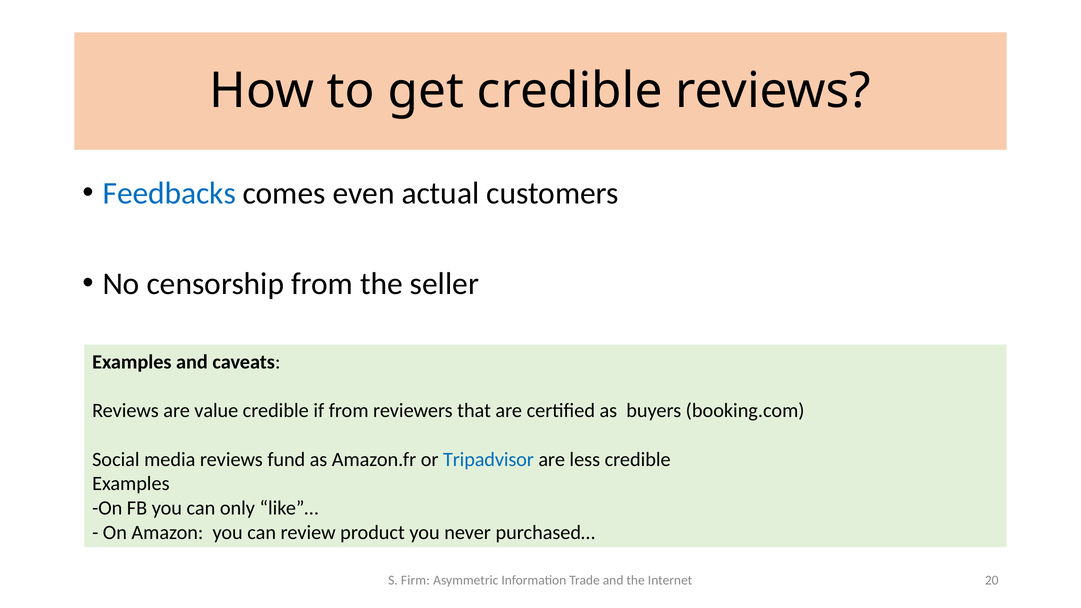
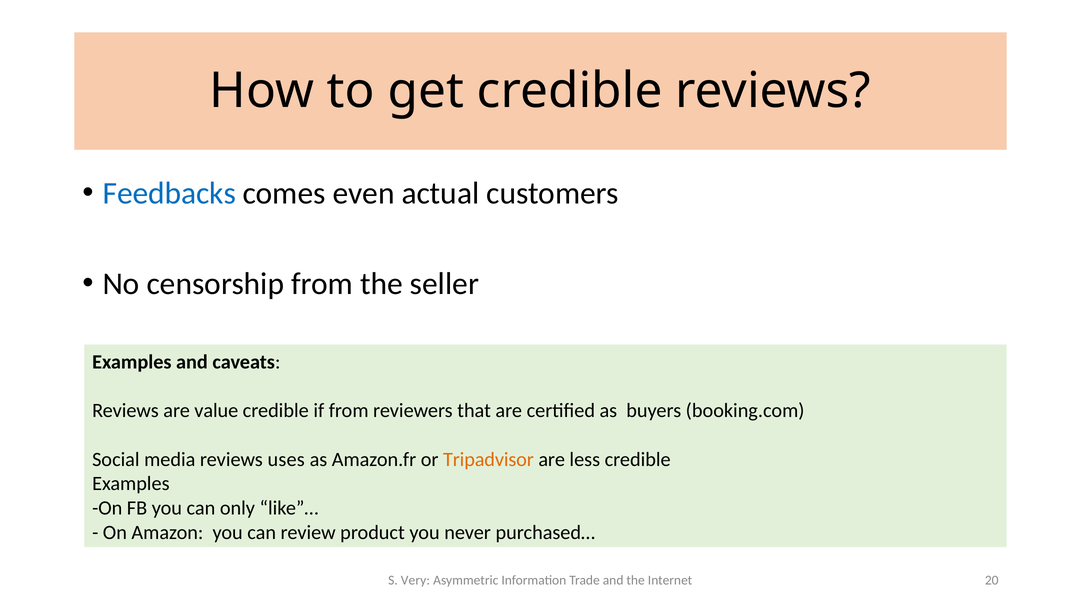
fund: fund -> uses (286, 459)
Tripadvisor colour: blue -> orange (488, 459)
Firm: Firm -> Very (415, 581)
